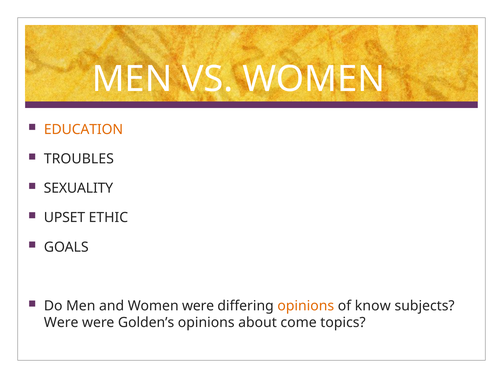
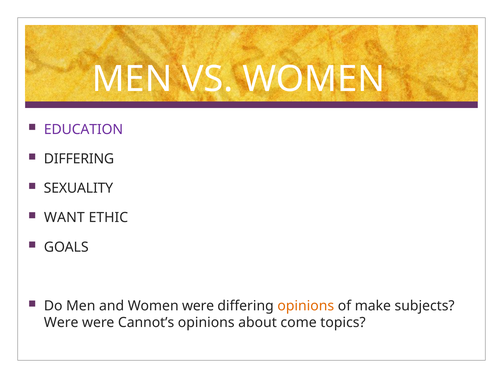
EDUCATION colour: orange -> purple (83, 129)
TROUBLES: TROUBLES -> DIFFERING (79, 159)
UPSET: UPSET -> WANT (64, 217)
know: know -> make (373, 305)
Golden’s: Golden’s -> Cannot’s (146, 322)
